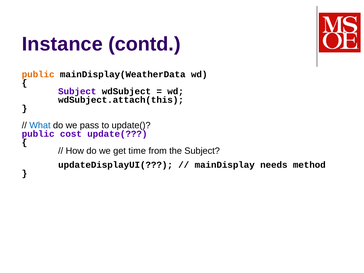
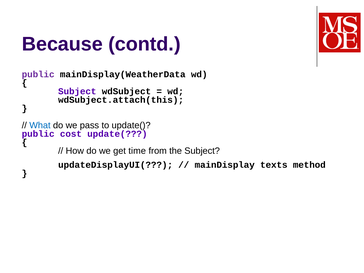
Instance: Instance -> Because (62, 44)
public colour: orange -> purple (38, 74)
needs: needs -> texts (274, 165)
